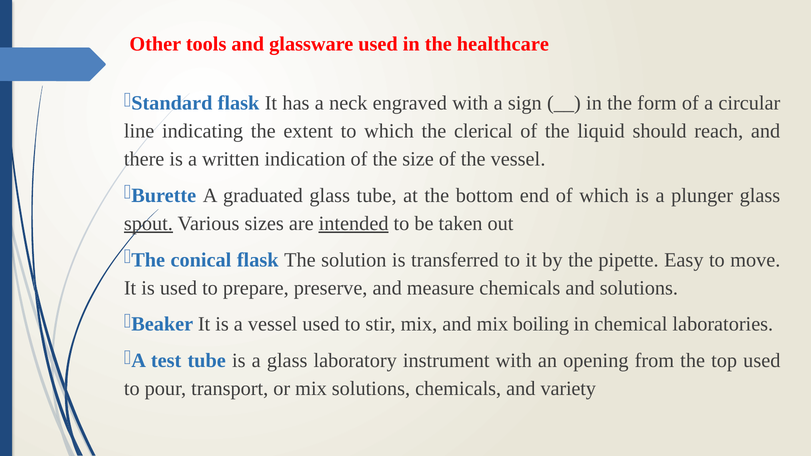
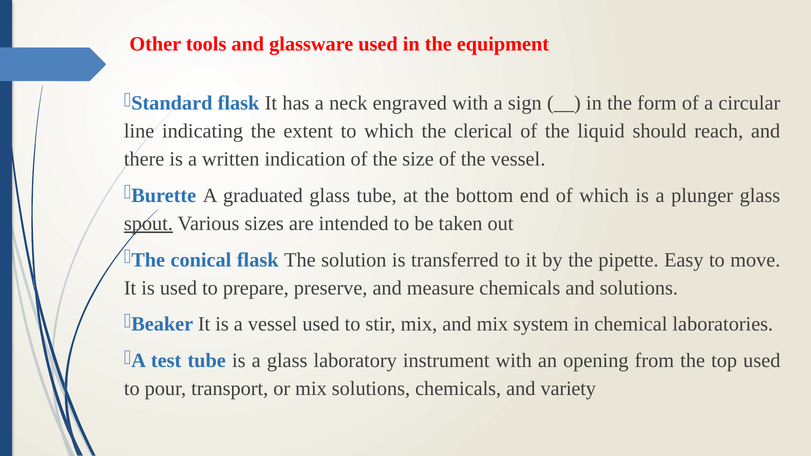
healthcare: healthcare -> equipment (503, 44)
intended underline: present -> none (354, 224)
boiling: boiling -> system (541, 324)
